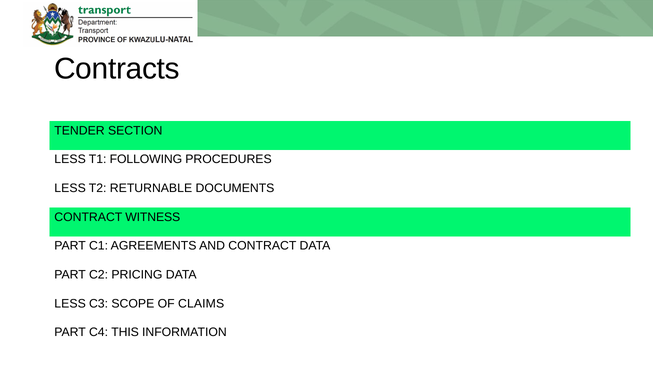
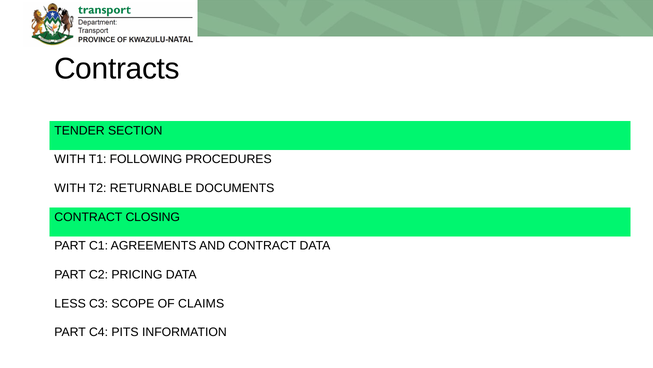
LESS: LESS -> WITH (70, 159)
LESS: LESS -> WITH (70, 188)
WITNESS: WITNESS -> CLOSING (153, 217)
THIS: THIS -> PITS (125, 332)
